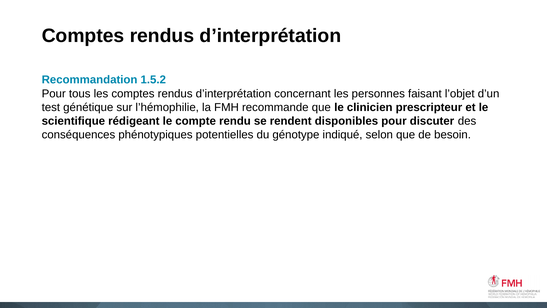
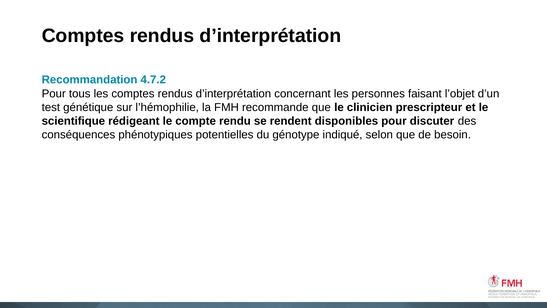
1.5.2: 1.5.2 -> 4.7.2 (153, 80)
